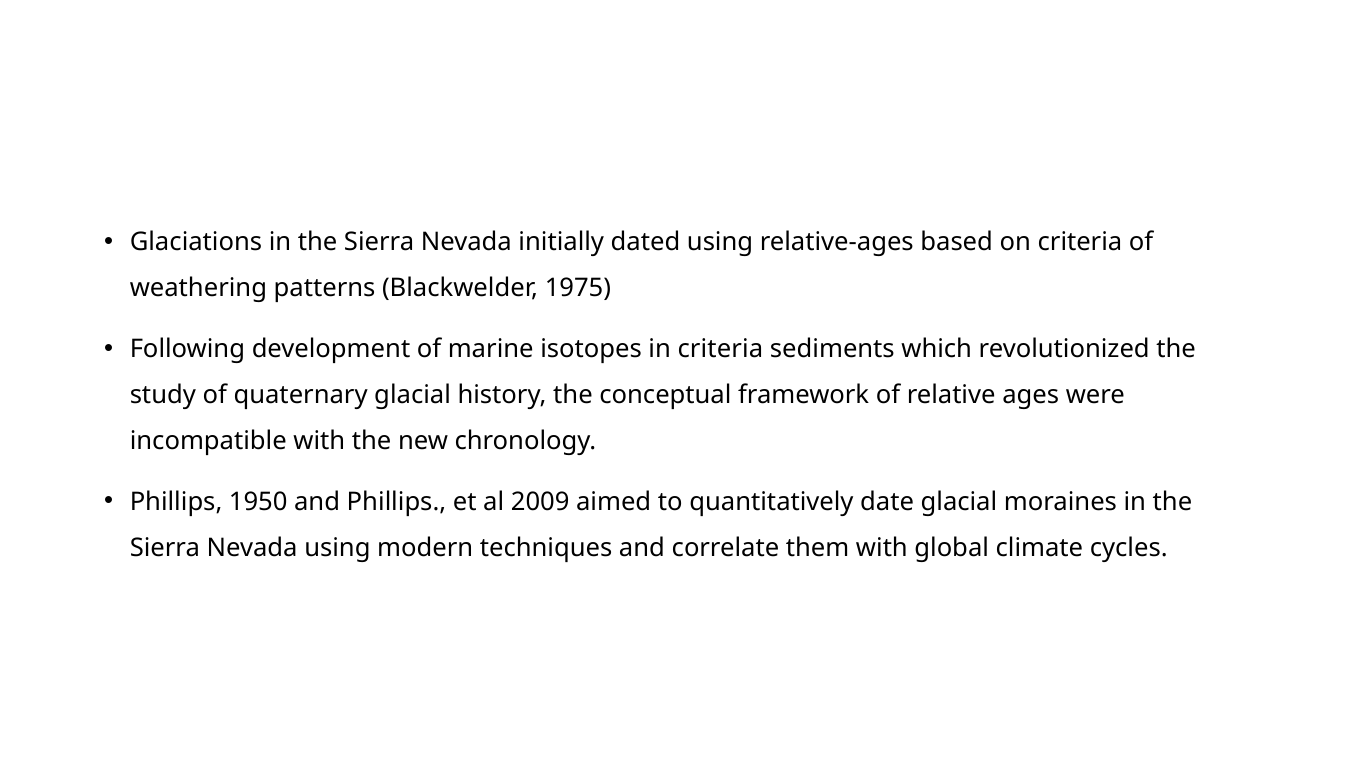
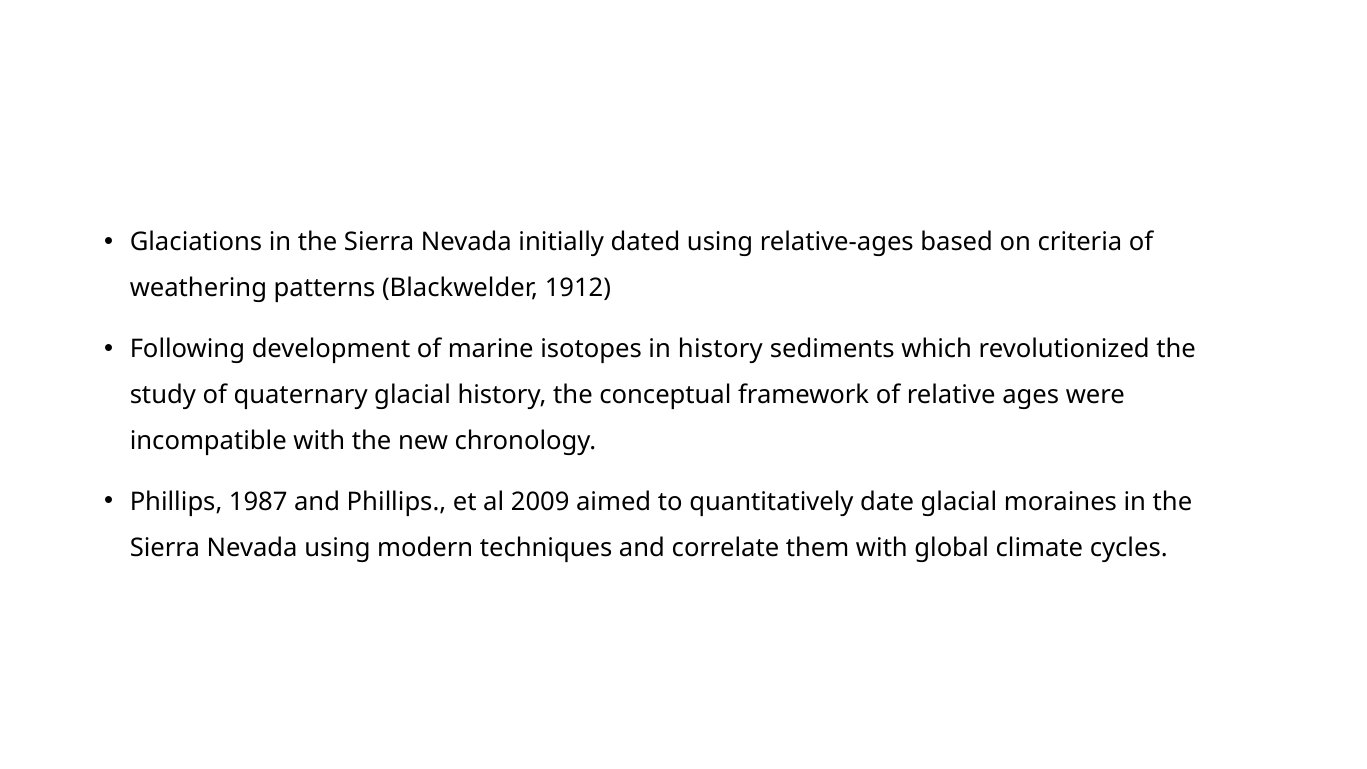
1975: 1975 -> 1912 (578, 288)
in criteria: criteria -> history (720, 349)
1950: 1950 -> 1987 (258, 502)
